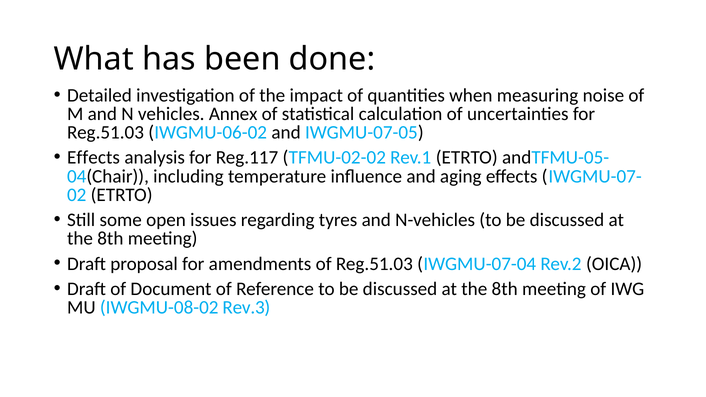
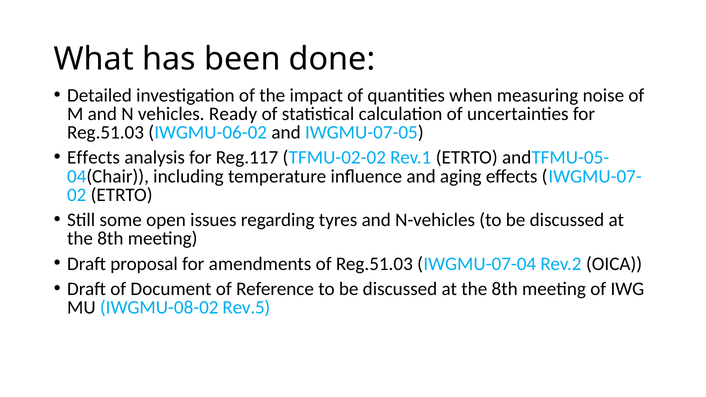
Annex: Annex -> Ready (233, 114)
Rev.3: Rev.3 -> Rev.5 (246, 308)
